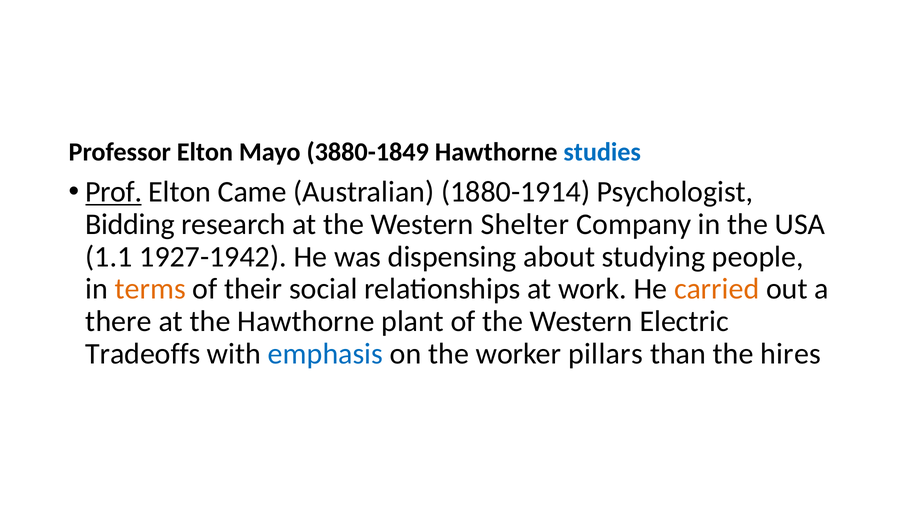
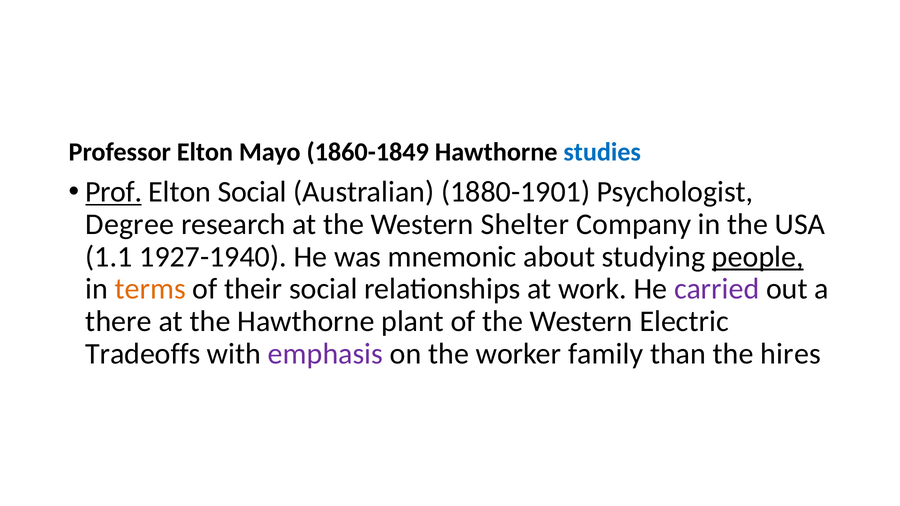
3880-1849: 3880-1849 -> 1860-1849 (368, 152)
Elton Came: Came -> Social (252, 192)
1880-1914: 1880-1914 -> 1880-1901 (516, 192)
Bidding: Bidding -> Degree (130, 224)
1927-1942: 1927-1942 -> 1927-1940 (213, 257)
dispensing: dispensing -> mnemonic (452, 257)
people underline: none -> present (758, 257)
carried colour: orange -> purple (717, 289)
emphasis colour: blue -> purple (326, 354)
pillars: pillars -> family (606, 354)
